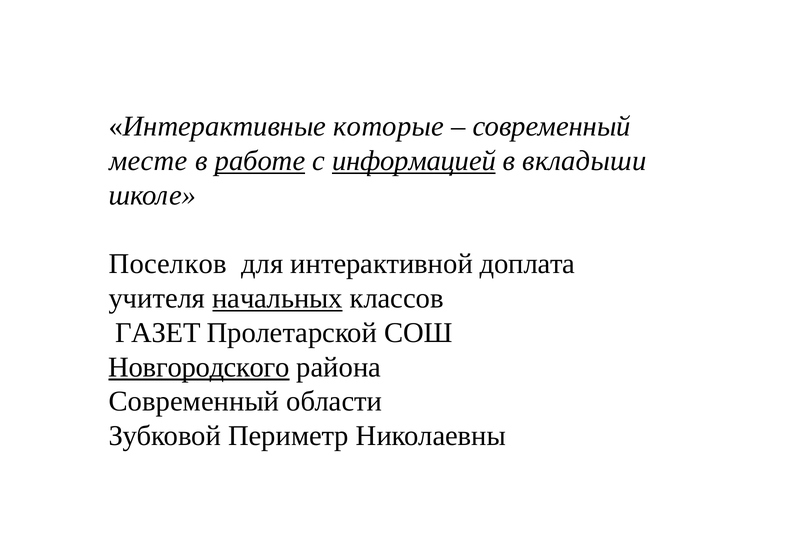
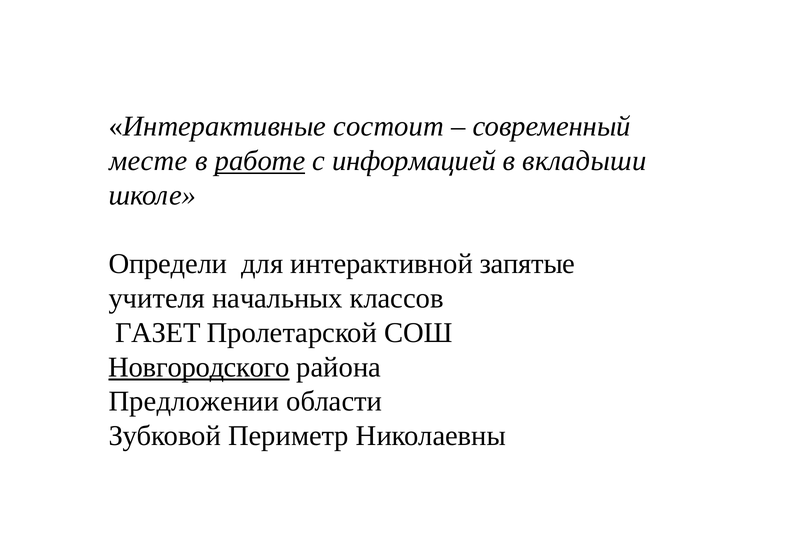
которые: которые -> состоит (389, 127)
информацией underline: present -> none (414, 161)
Поселков: Поселков -> Определи (168, 264)
доплата: доплата -> запятые (528, 264)
начальных underline: present -> none (277, 299)
Современный: Современный -> Предложении (194, 402)
